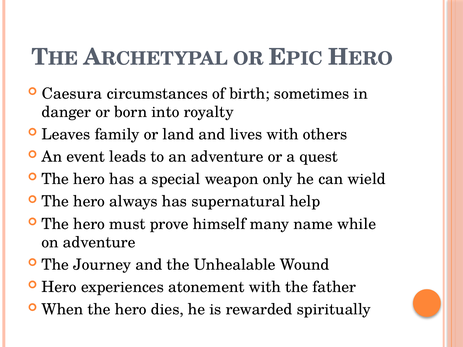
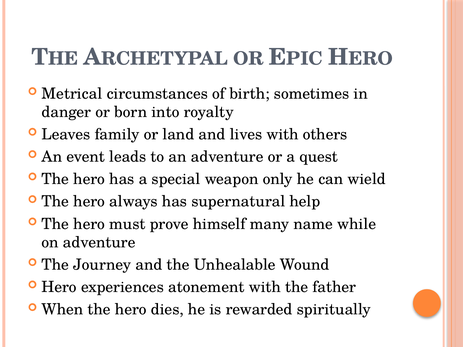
Caesura: Caesura -> Metrical (72, 94)
